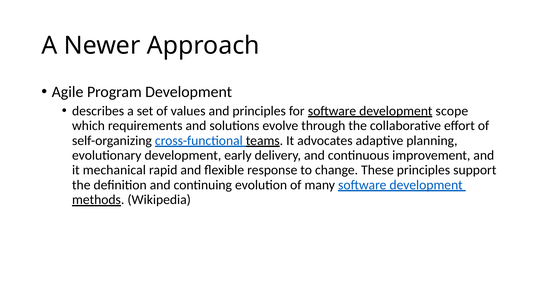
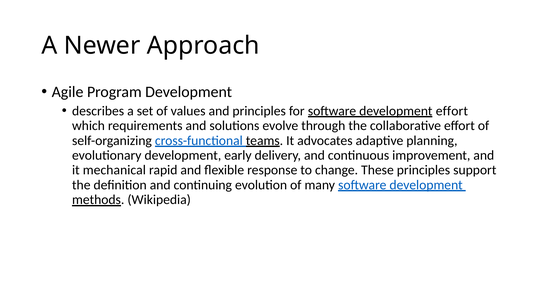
development scope: scope -> effort (452, 111)
